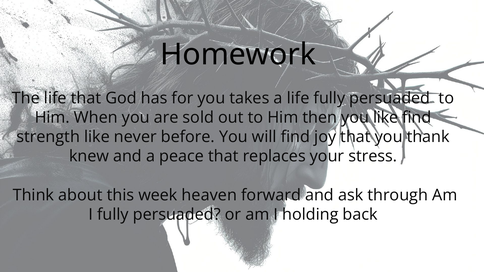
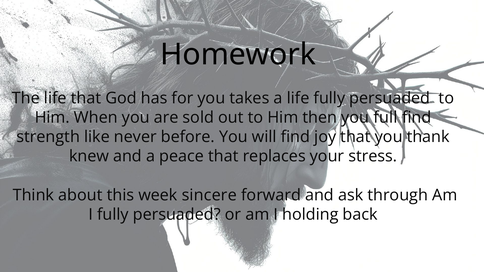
you like: like -> full (385, 118)
heaven: heaven -> sincere (209, 195)
